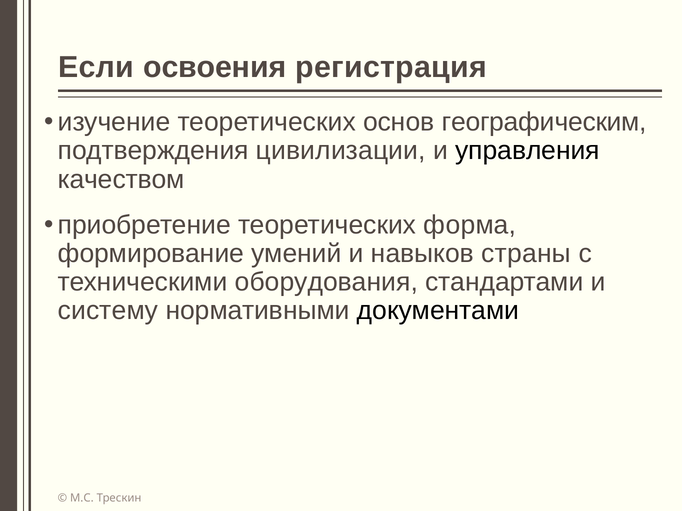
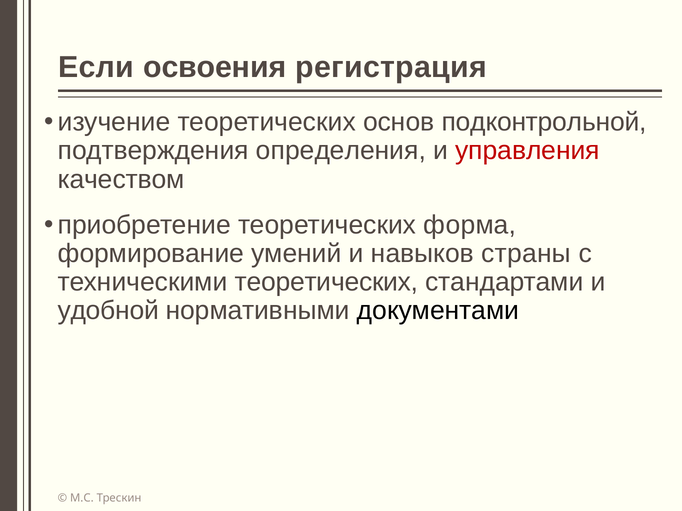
географическим: географическим -> подконтрольной (544, 122)
цивилизации: цивилизации -> определения (341, 151)
управления colour: black -> red (528, 151)
техническими оборудования: оборудования -> теоретических (326, 282)
систему: систему -> удобной (108, 311)
